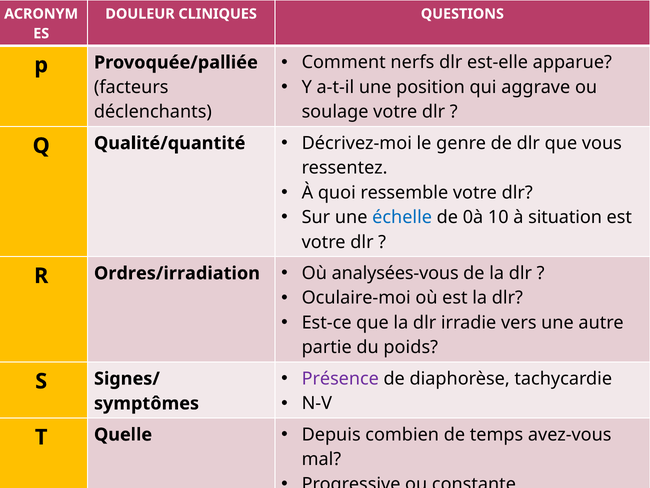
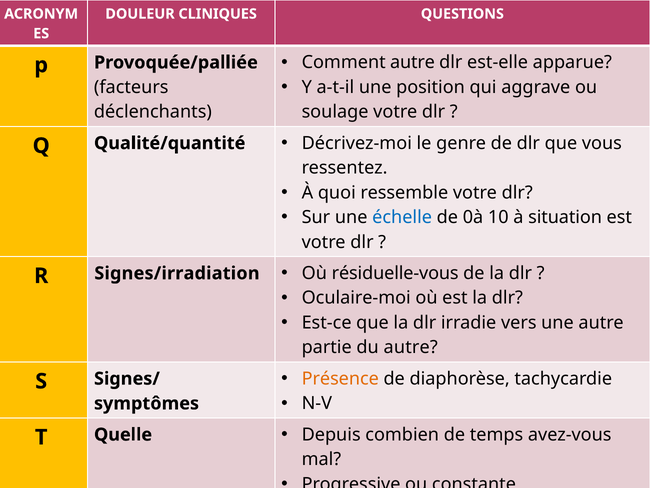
Comment nerfs: nerfs -> autre (412, 62)
Ordres/irradiation: Ordres/irradiation -> Signes/irradiation (177, 273)
analysées-vous: analysées-vous -> résiduelle-vous (395, 273)
du poids: poids -> autre (411, 347)
Présence colour: purple -> orange (340, 378)
